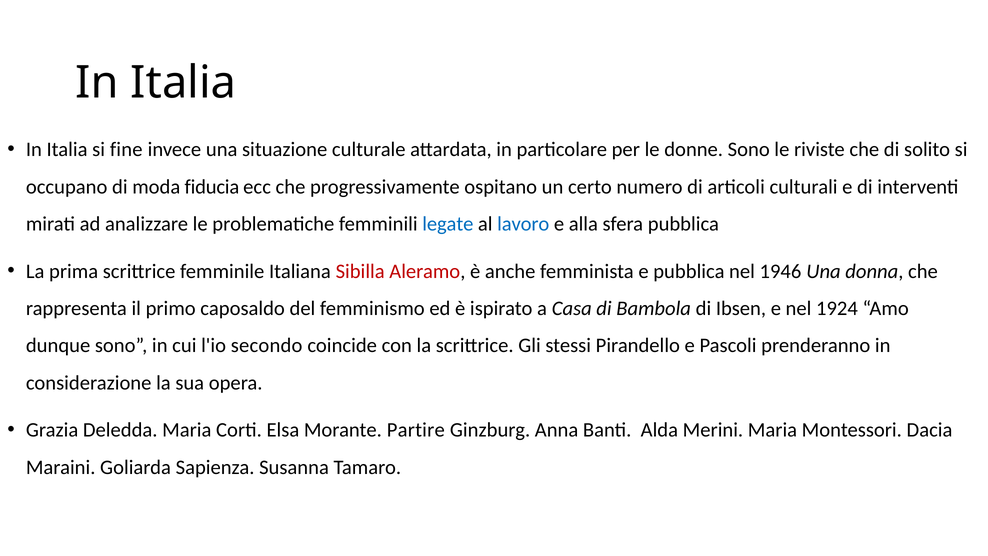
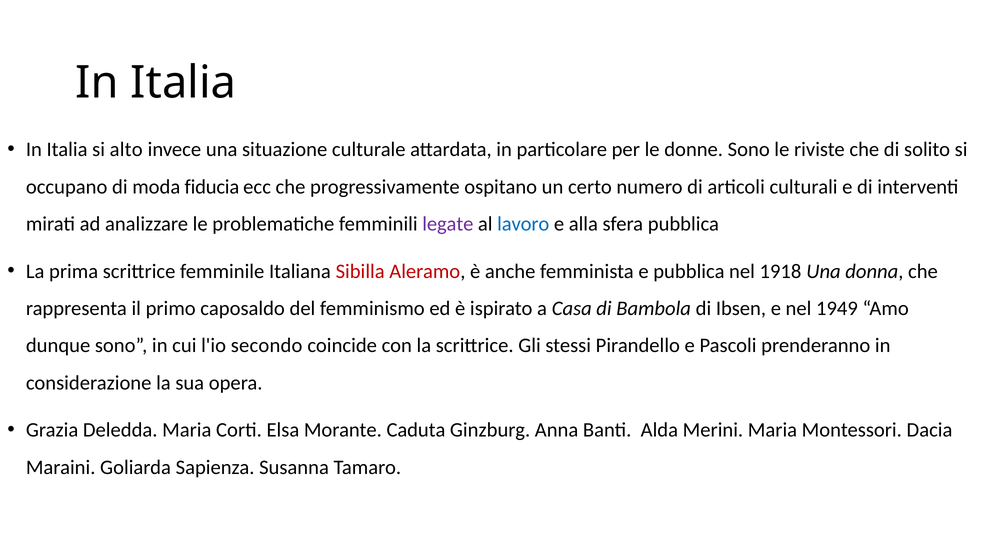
fine: fine -> alto (126, 150)
legate colour: blue -> purple (448, 224)
1946: 1946 -> 1918 (780, 271)
1924: 1924 -> 1949 (837, 308)
Partire: Partire -> Caduta (416, 430)
